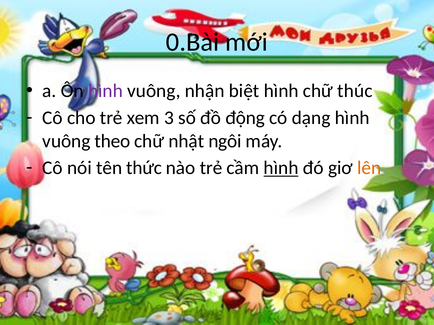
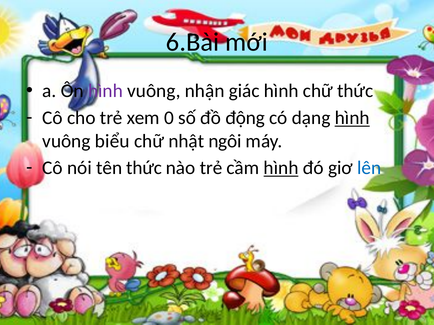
0.Bài: 0.Bài -> 6.Bài (193, 42)
biệt: biệt -> giác (244, 91)
chữ thúc: thúc -> thức (355, 91)
3: 3 -> 0 (169, 118)
hình underline: none -> present (352, 118)
theo: theo -> biểu (112, 141)
lên colour: orange -> blue (369, 168)
